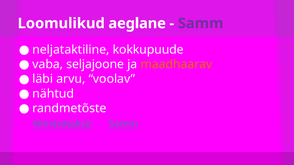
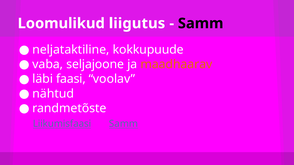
aeglane: aeglane -> liigutus (137, 23)
Samm colour: purple -> black (201, 23)
arvu: arvu -> faasi (71, 79)
Nimetatakse: Nimetatakse -> Liikumisfaasi (62, 124)
